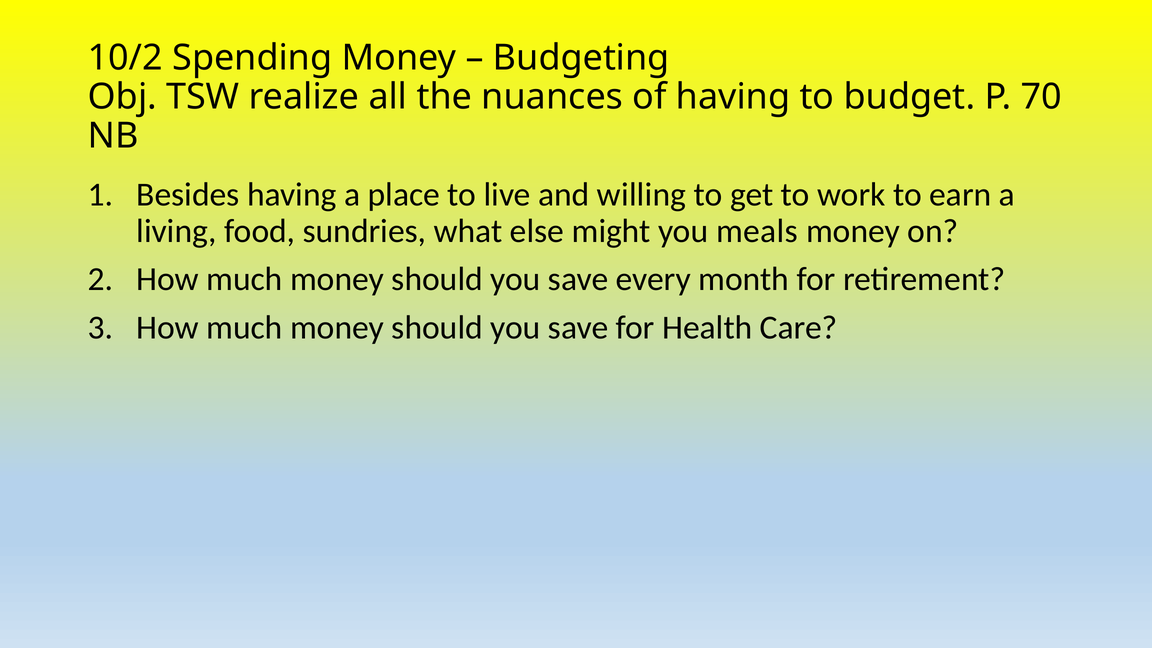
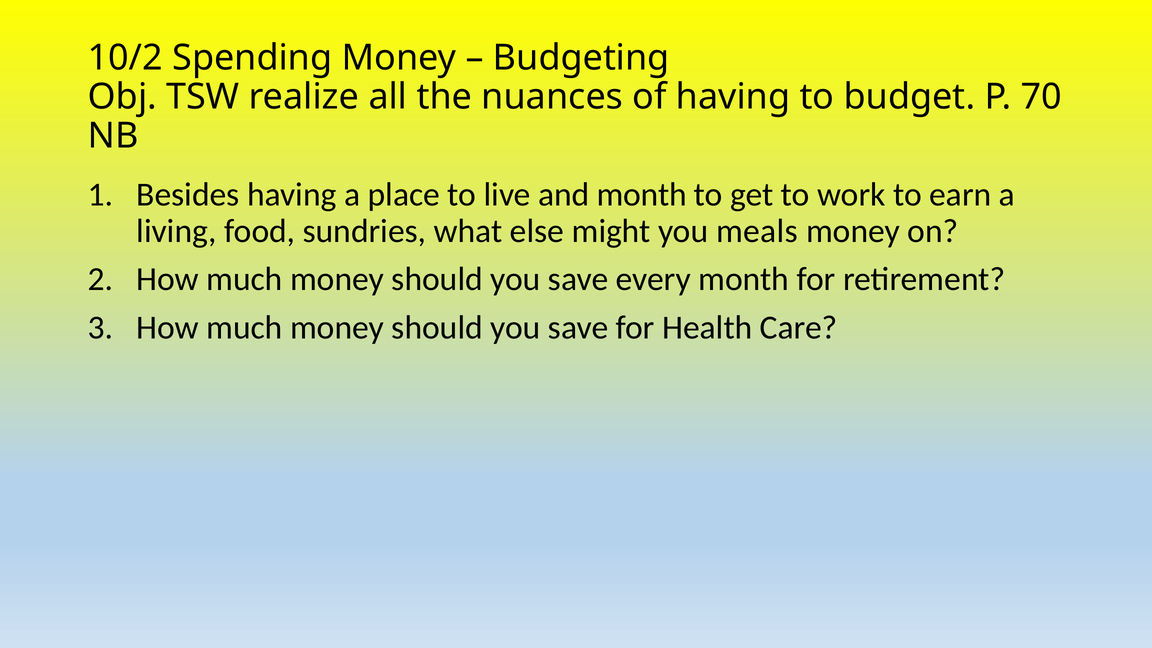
and willing: willing -> month (642, 195)
